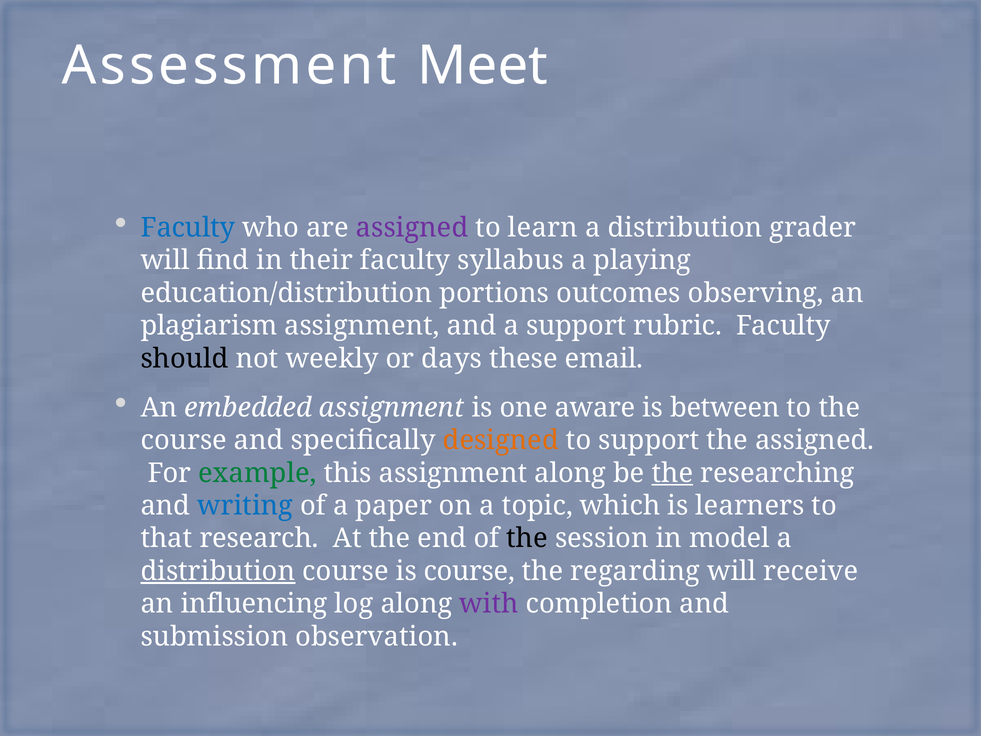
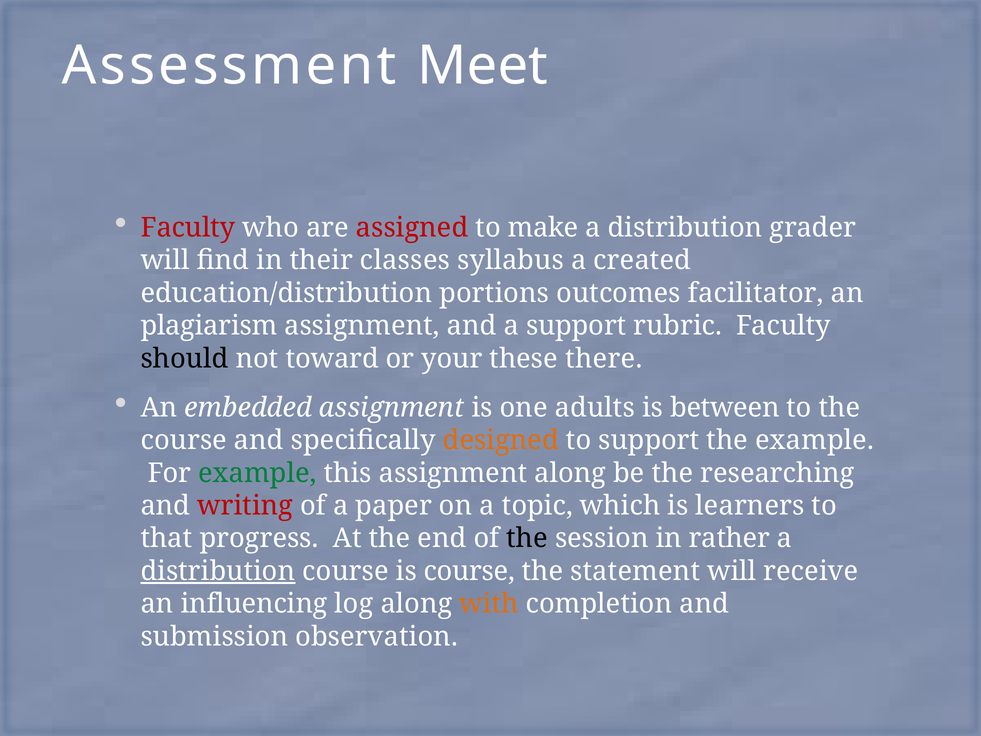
Faculty colour: blue -> red (188, 228)
assigned colour: purple -> red (412, 228)
learn: learn -> make (543, 228)
their faculty: faculty -> classes (405, 260)
playing: playing -> created (642, 260)
observing: observing -> facilitator (756, 293)
weekly: weekly -> toward (332, 358)
days: days -> your (452, 358)
email: email -> there (604, 358)
aware: aware -> adults (595, 407)
the assigned: assigned -> example (815, 440)
the underline: present -> none (672, 473)
writing colour: blue -> red (245, 506)
research: research -> progress (259, 538)
model: model -> rather (729, 538)
regarding: regarding -> statement (635, 571)
with colour: purple -> orange (489, 604)
